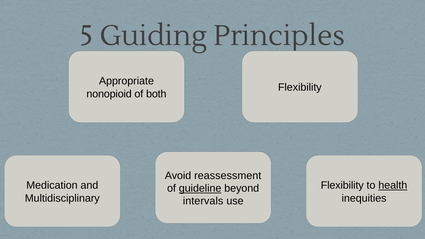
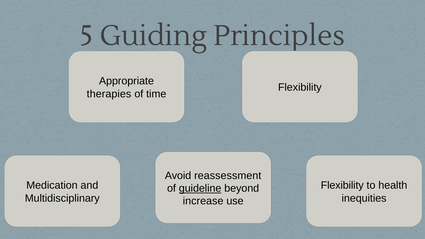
nonopioid: nonopioid -> therapies (109, 94)
both: both -> time (156, 94)
health underline: present -> none (393, 186)
intervals: intervals -> increase (203, 201)
